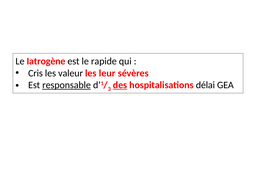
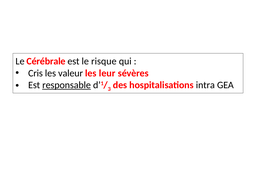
Iatrogène: Iatrogène -> Cérébrale (46, 61)
rapide: rapide -> risque (104, 61)
des underline: present -> none (120, 85)
délai: délai -> intra (205, 85)
